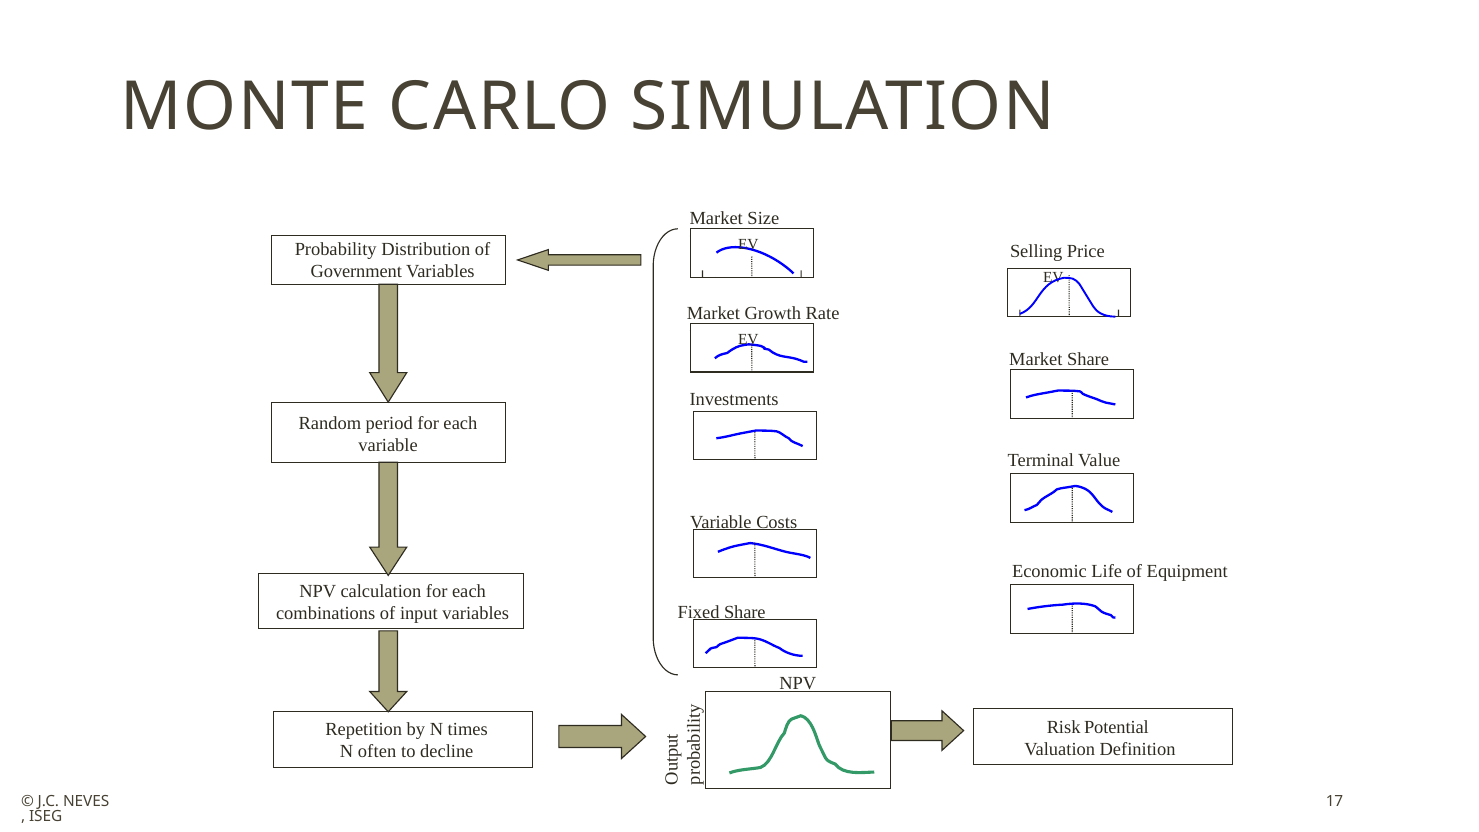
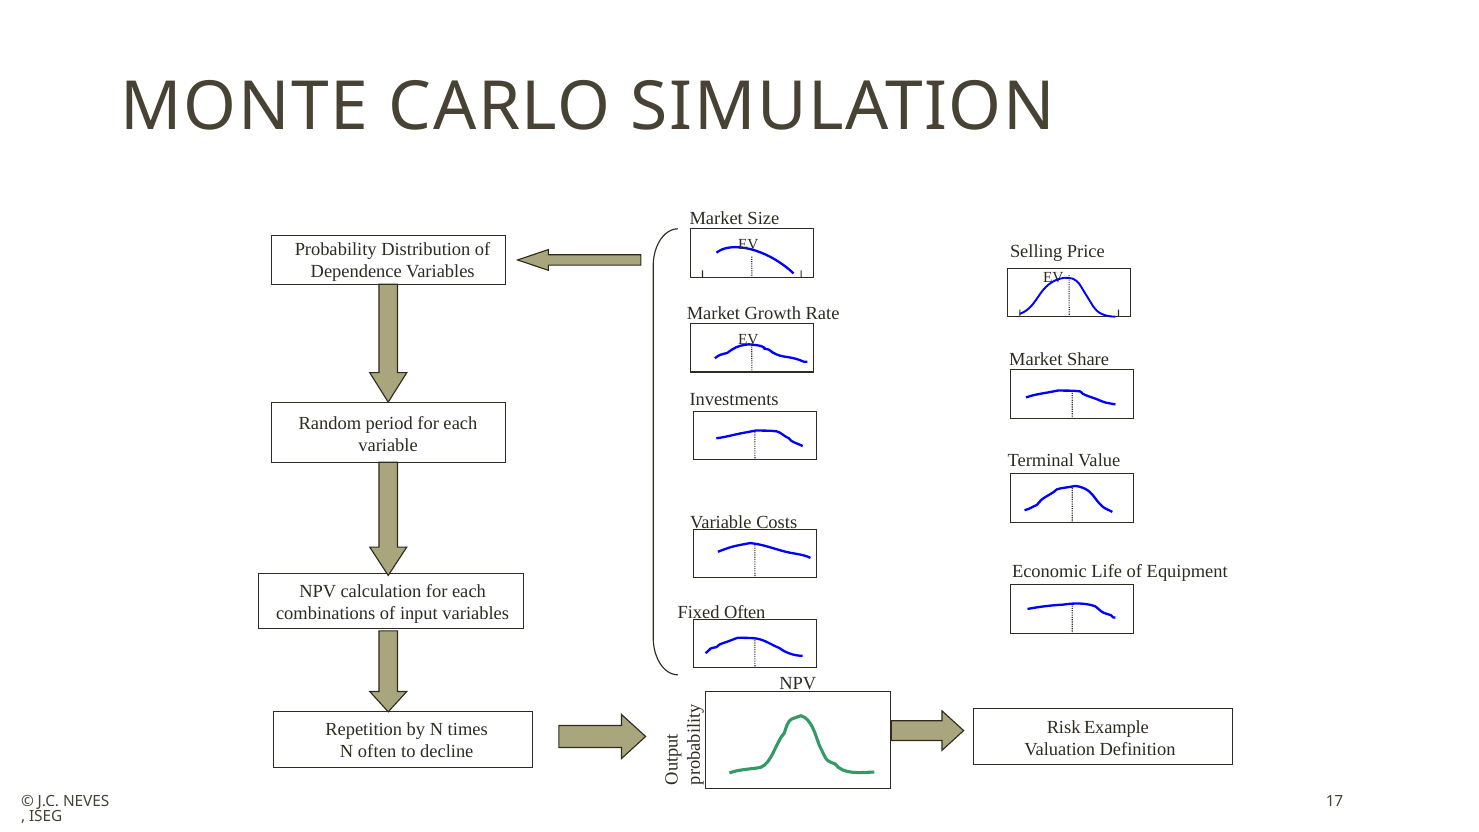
Government: Government -> Dependence (356, 271)
Fixed Share: Share -> Often (745, 613)
Potential: Potential -> Example (1116, 727)
